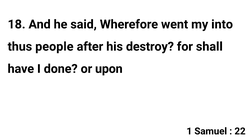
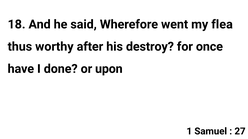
into: into -> flea (222, 24)
people: people -> worthy (54, 47)
shall: shall -> once (209, 47)
22: 22 -> 27 (240, 132)
